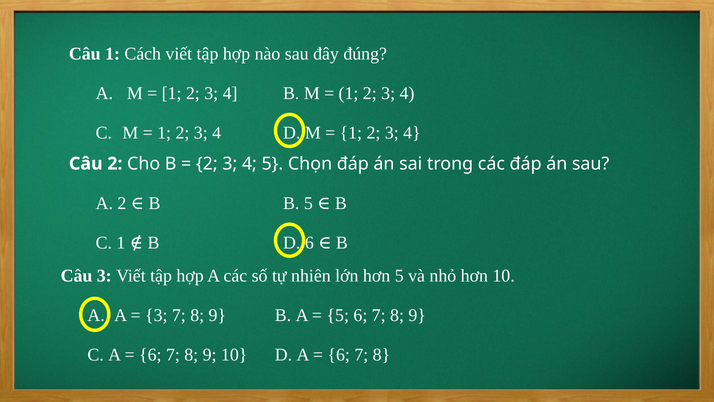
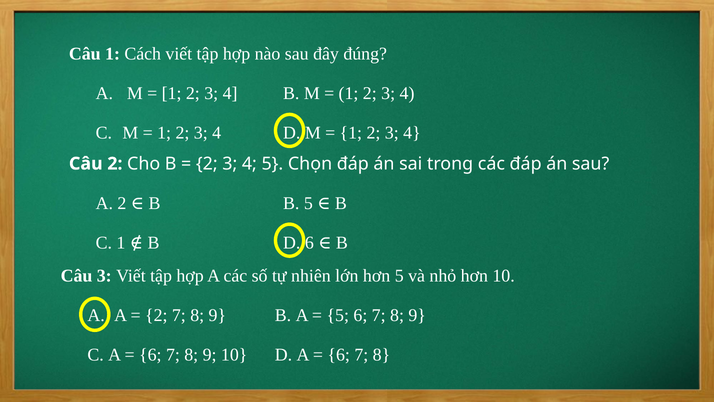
3: 3 -> 2 (156, 315)
